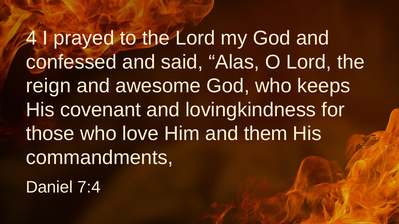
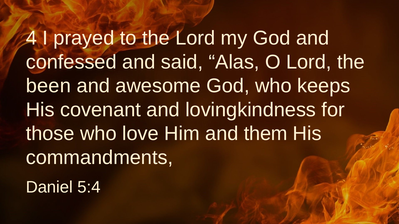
reign: reign -> been (48, 86)
7:4: 7:4 -> 5:4 (89, 188)
